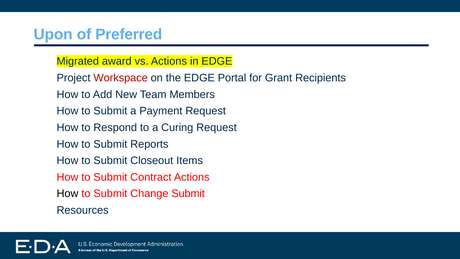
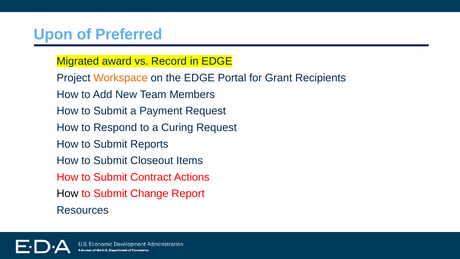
vs Actions: Actions -> Record (169, 61)
Workspace colour: red -> orange (121, 78)
Change Submit: Submit -> Report (188, 194)
